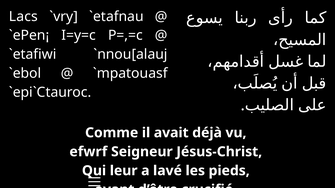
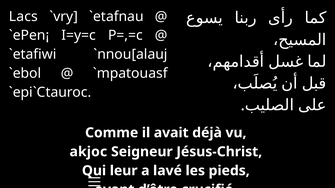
efwrf: efwrf -> akjoc (88, 152)
